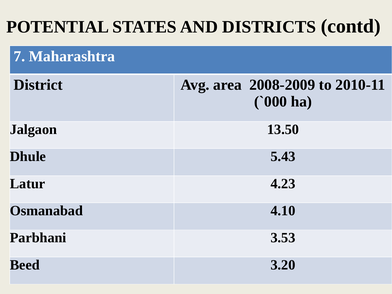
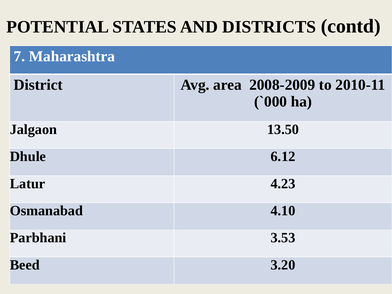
5.43: 5.43 -> 6.12 (283, 156)
